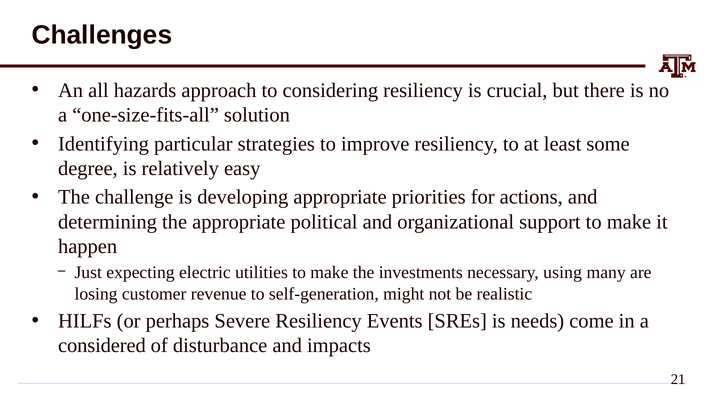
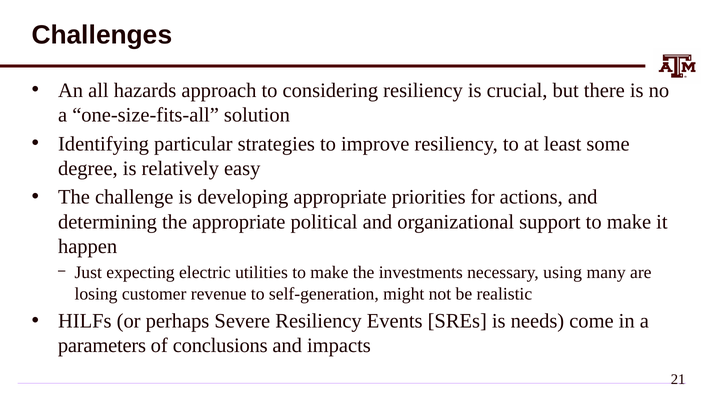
considered: considered -> parameters (102, 346)
disturbance: disturbance -> conclusions (220, 346)
